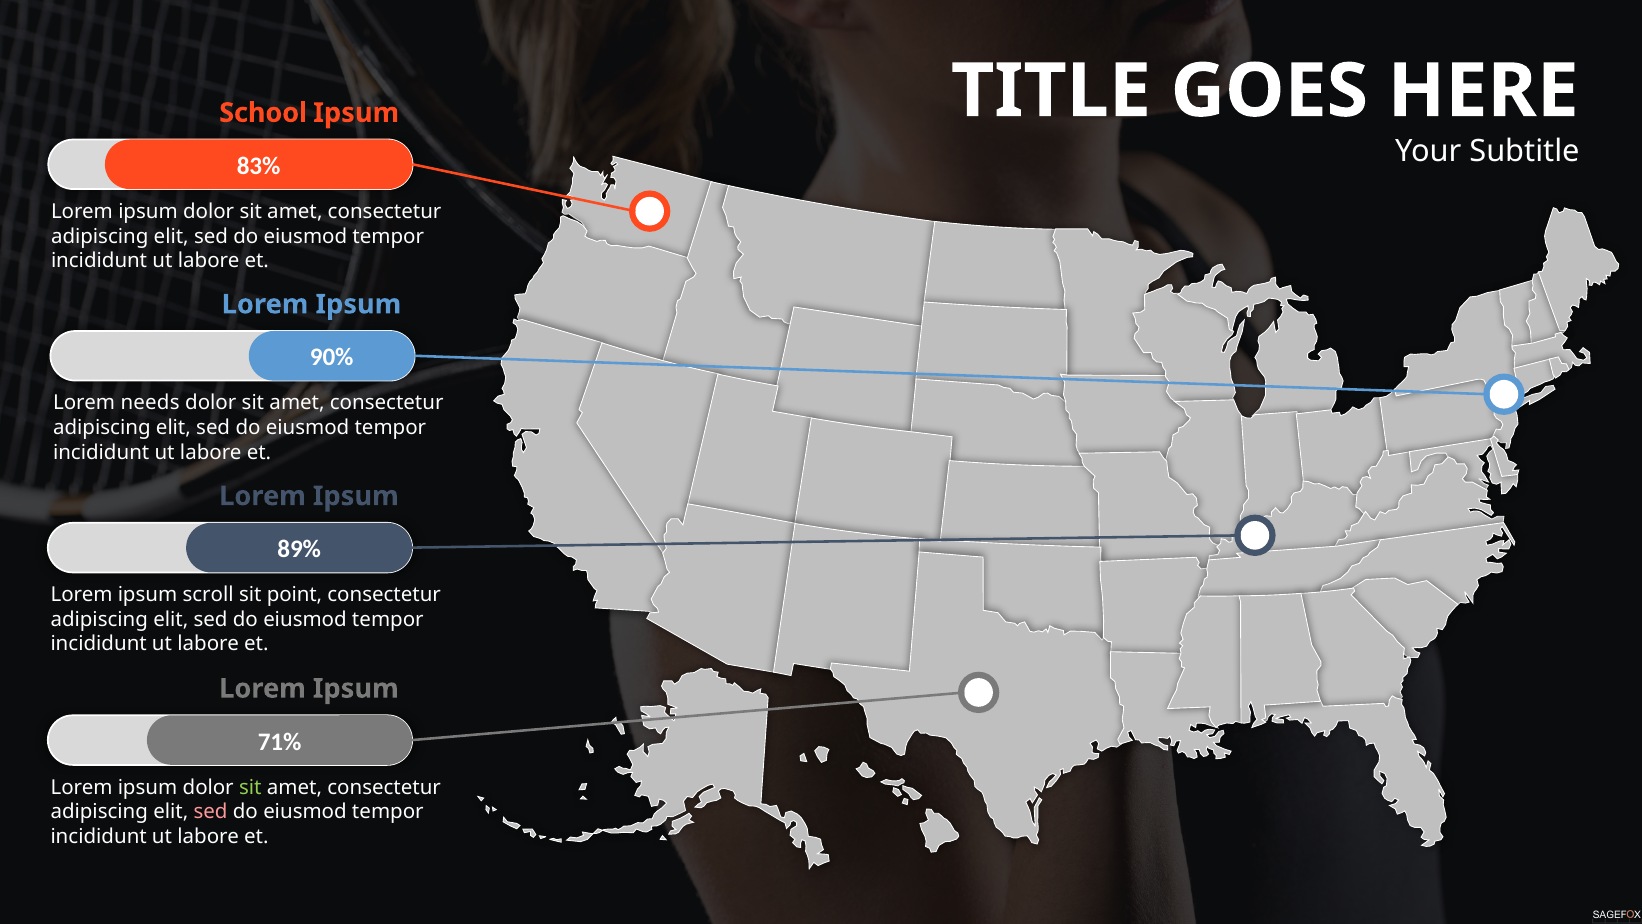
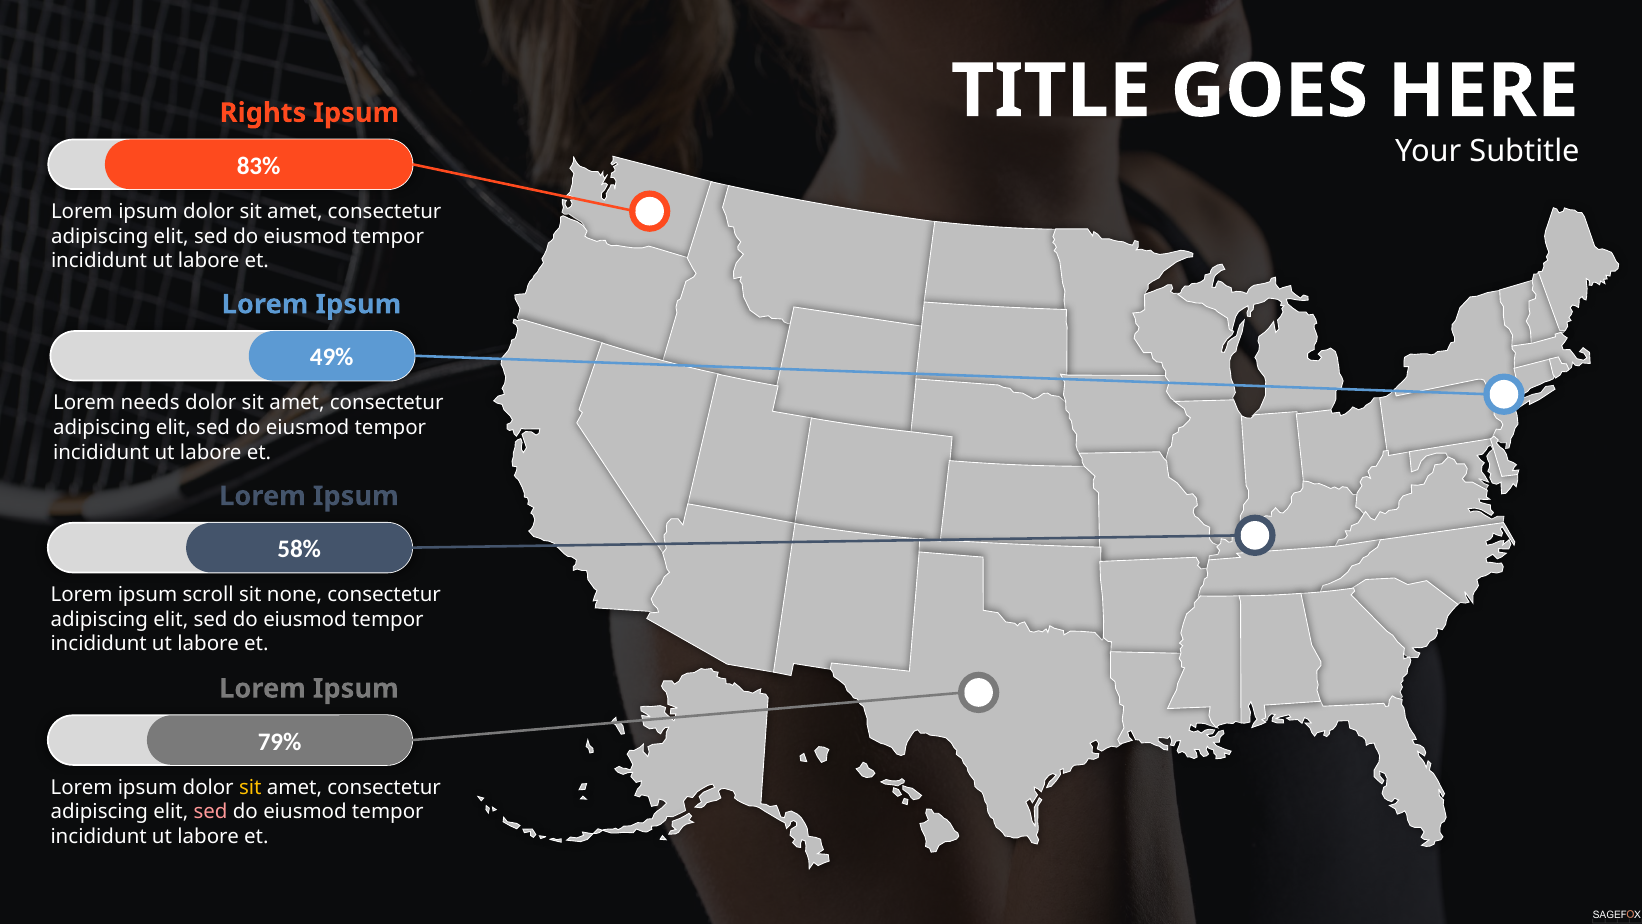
School: School -> Rights (263, 113)
90%: 90% -> 49% (332, 357)
89%: 89% -> 58% (299, 549)
point: point -> none (294, 595)
71%: 71% -> 79% (280, 741)
sit colour: light green -> yellow (250, 787)
